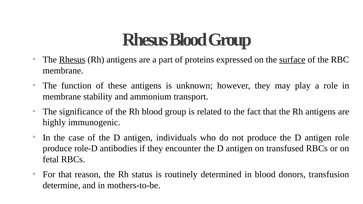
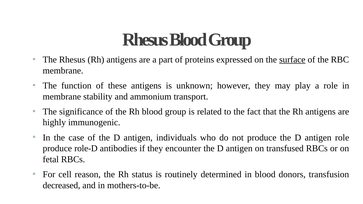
Rhesus underline: present -> none (72, 60)
For that: that -> cell (65, 175)
determine: determine -> decreased (62, 185)
